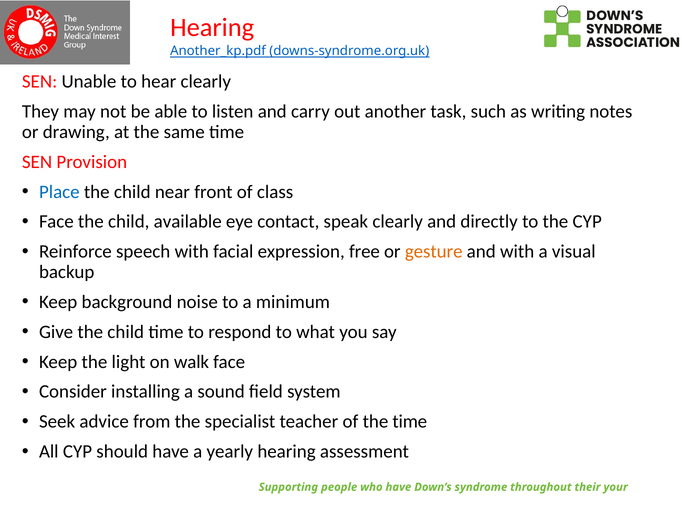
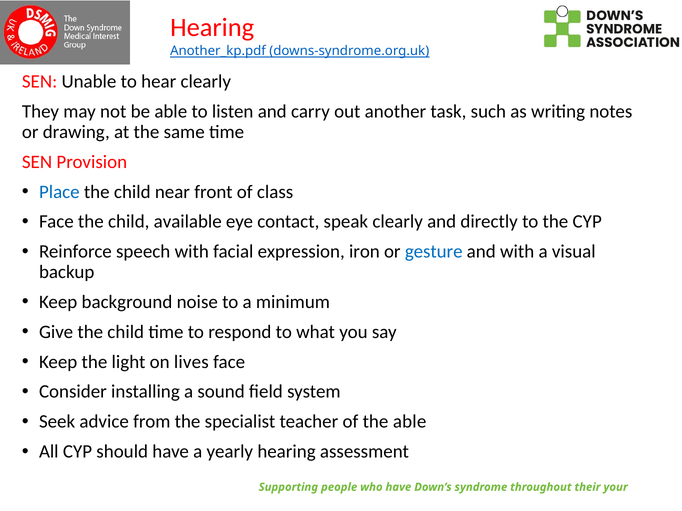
free: free -> iron (364, 252)
gesture colour: orange -> blue (434, 252)
walk: walk -> lives (191, 362)
the time: time -> able (410, 422)
